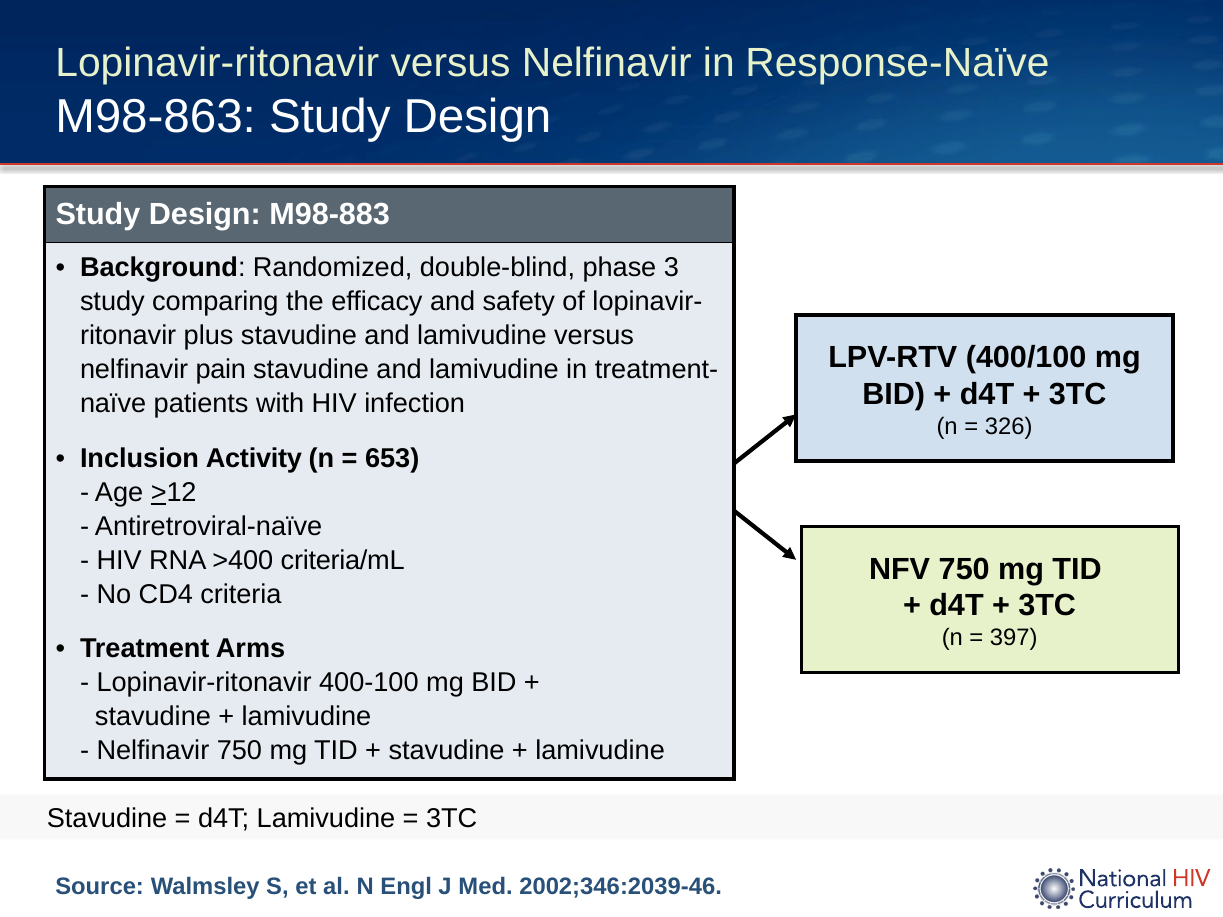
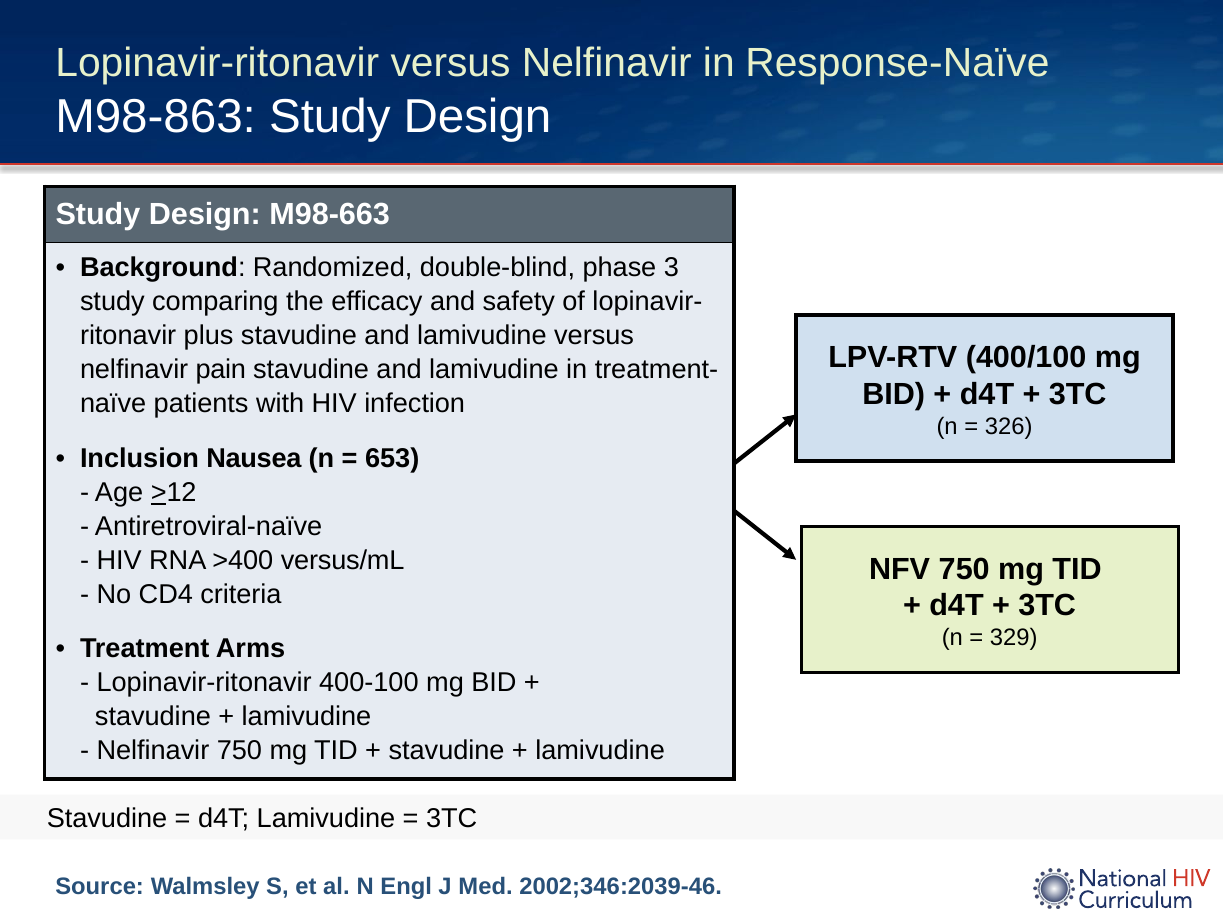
M98-883: M98-883 -> M98-663 (330, 215)
Activity: Activity -> Nausea (254, 458)
criteria/mL: criteria/mL -> versus/mL (343, 560)
397: 397 -> 329 (1014, 638)
